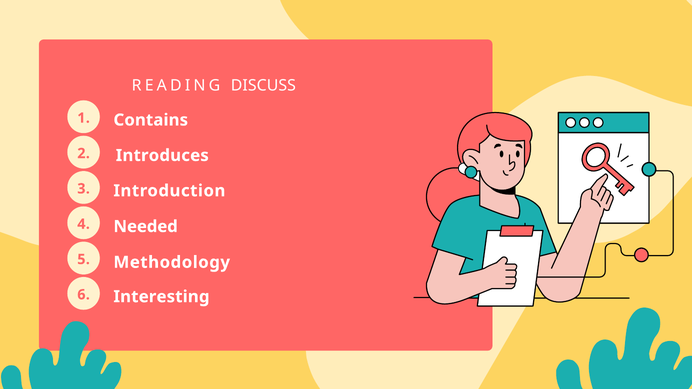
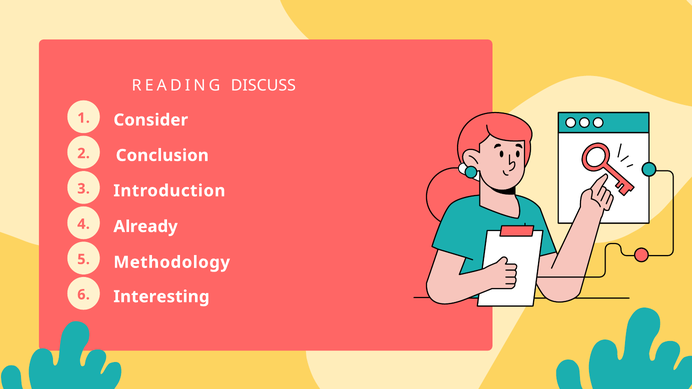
Contains: Contains -> Consider (151, 120)
Introduces: Introduces -> Conclusion (162, 156)
Needed: Needed -> Already (146, 227)
